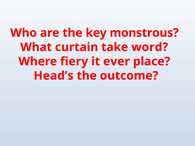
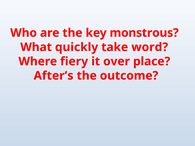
curtain: curtain -> quickly (77, 47)
ever: ever -> over (117, 62)
Head’s: Head’s -> After’s (54, 76)
